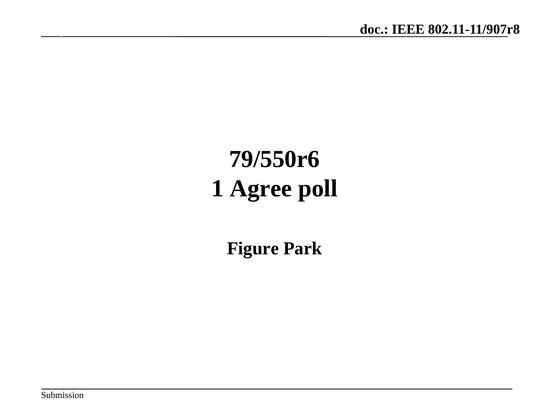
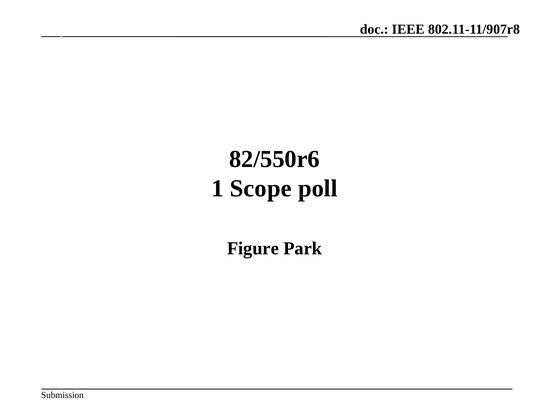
79/550r6: 79/550r6 -> 82/550r6 (274, 159)
Agree: Agree -> Scope (261, 188)
